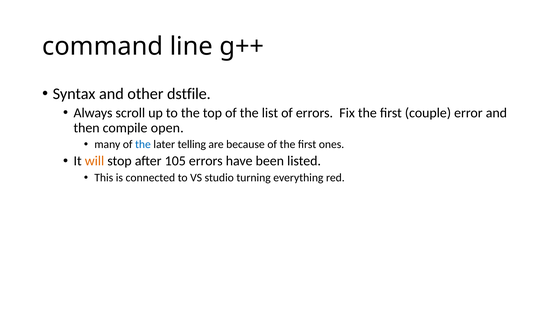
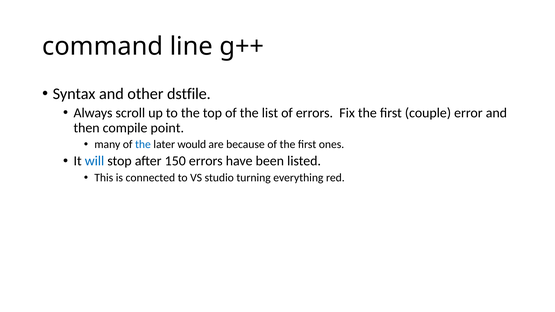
open: open -> point (167, 128)
telling: telling -> would (192, 145)
will colour: orange -> blue (94, 161)
105: 105 -> 150 (175, 161)
